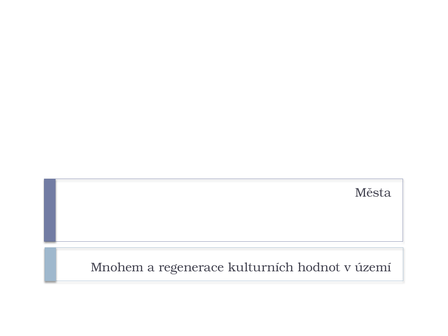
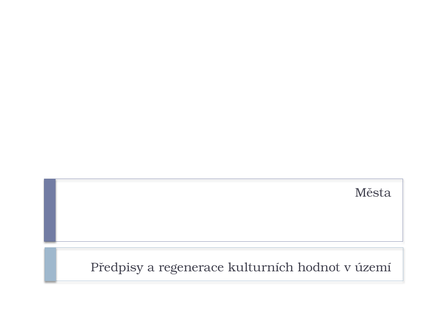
Mnohem: Mnohem -> Předpisy (117, 267)
